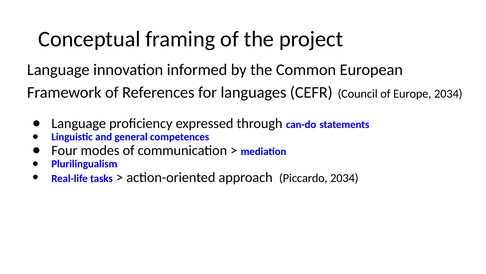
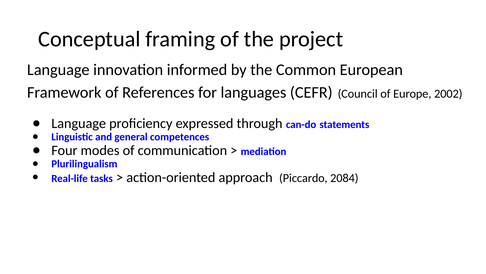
Europe 2034: 2034 -> 2002 (448, 94)
Piccardo 2034: 2034 -> 2084 (344, 178)
